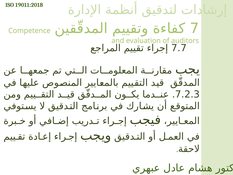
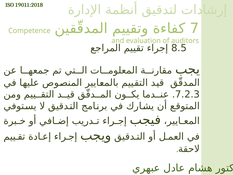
7.7: 7.7 -> 8.5 (179, 48)
